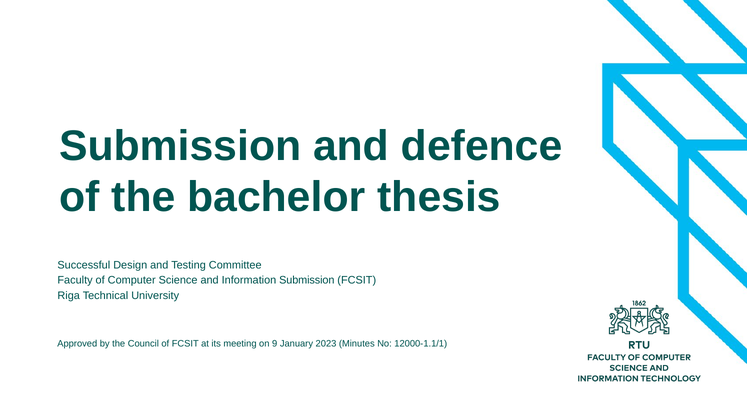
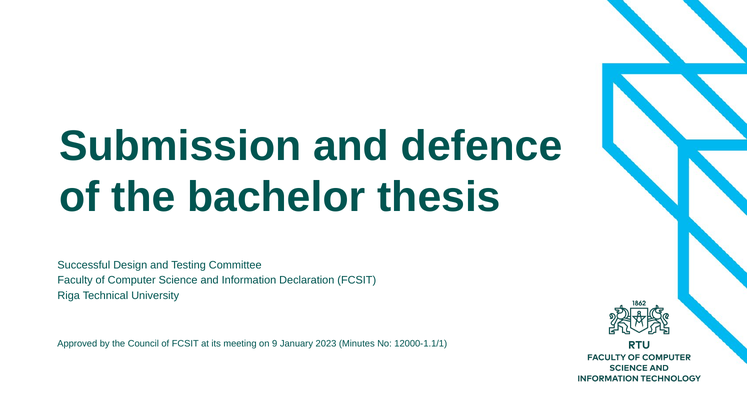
Information Submission: Submission -> Declaration (307, 280)
